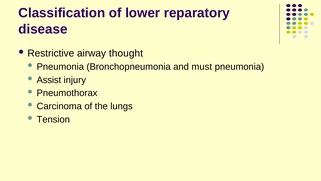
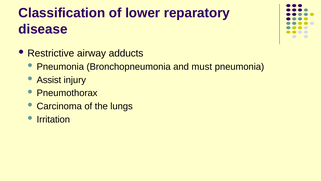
thought: thought -> adducts (126, 53)
Tension: Tension -> Irritation (53, 119)
